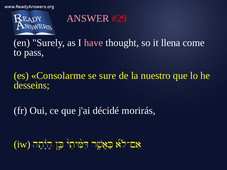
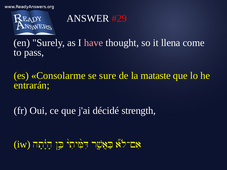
ANSWER colour: pink -> white (88, 18)
nuestro: nuestro -> mataste (156, 76)
desseins: desseins -> entrarán (32, 85)
morirás: morirás -> strength (139, 111)
